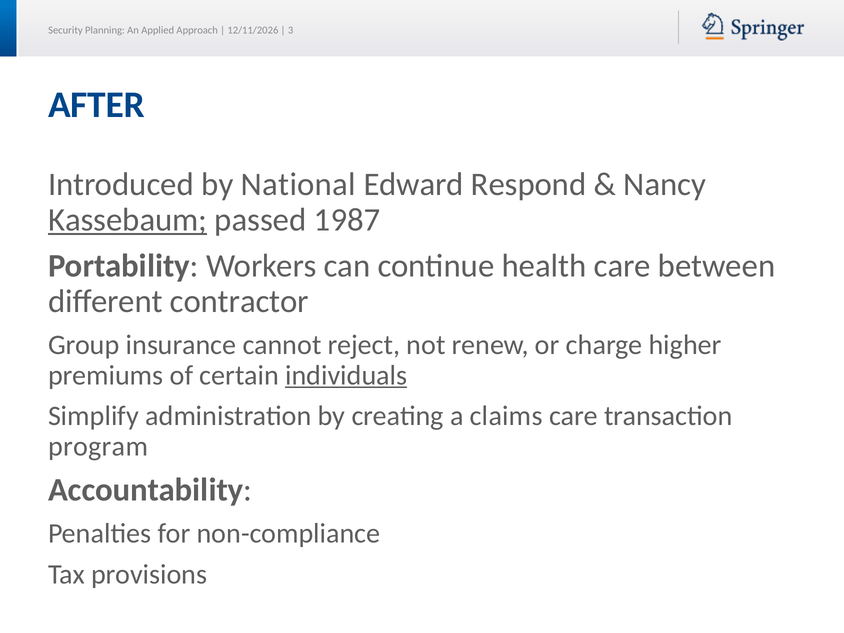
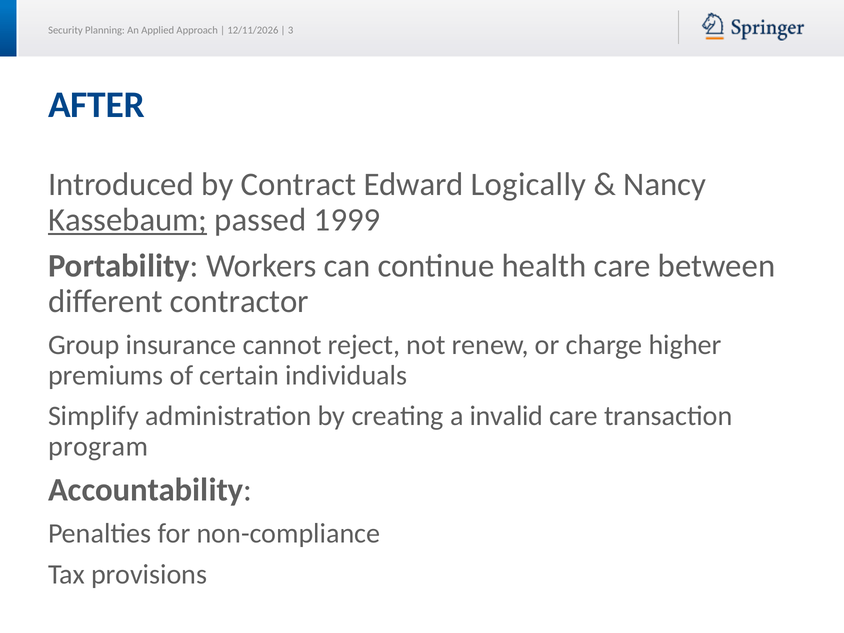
National: National -> Contract (298, 184)
Respond: Respond -> Logically (528, 184)
1987: 1987 -> 1999 (347, 220)
individuals underline: present -> none (346, 375)
claims: claims -> invalid (506, 416)
